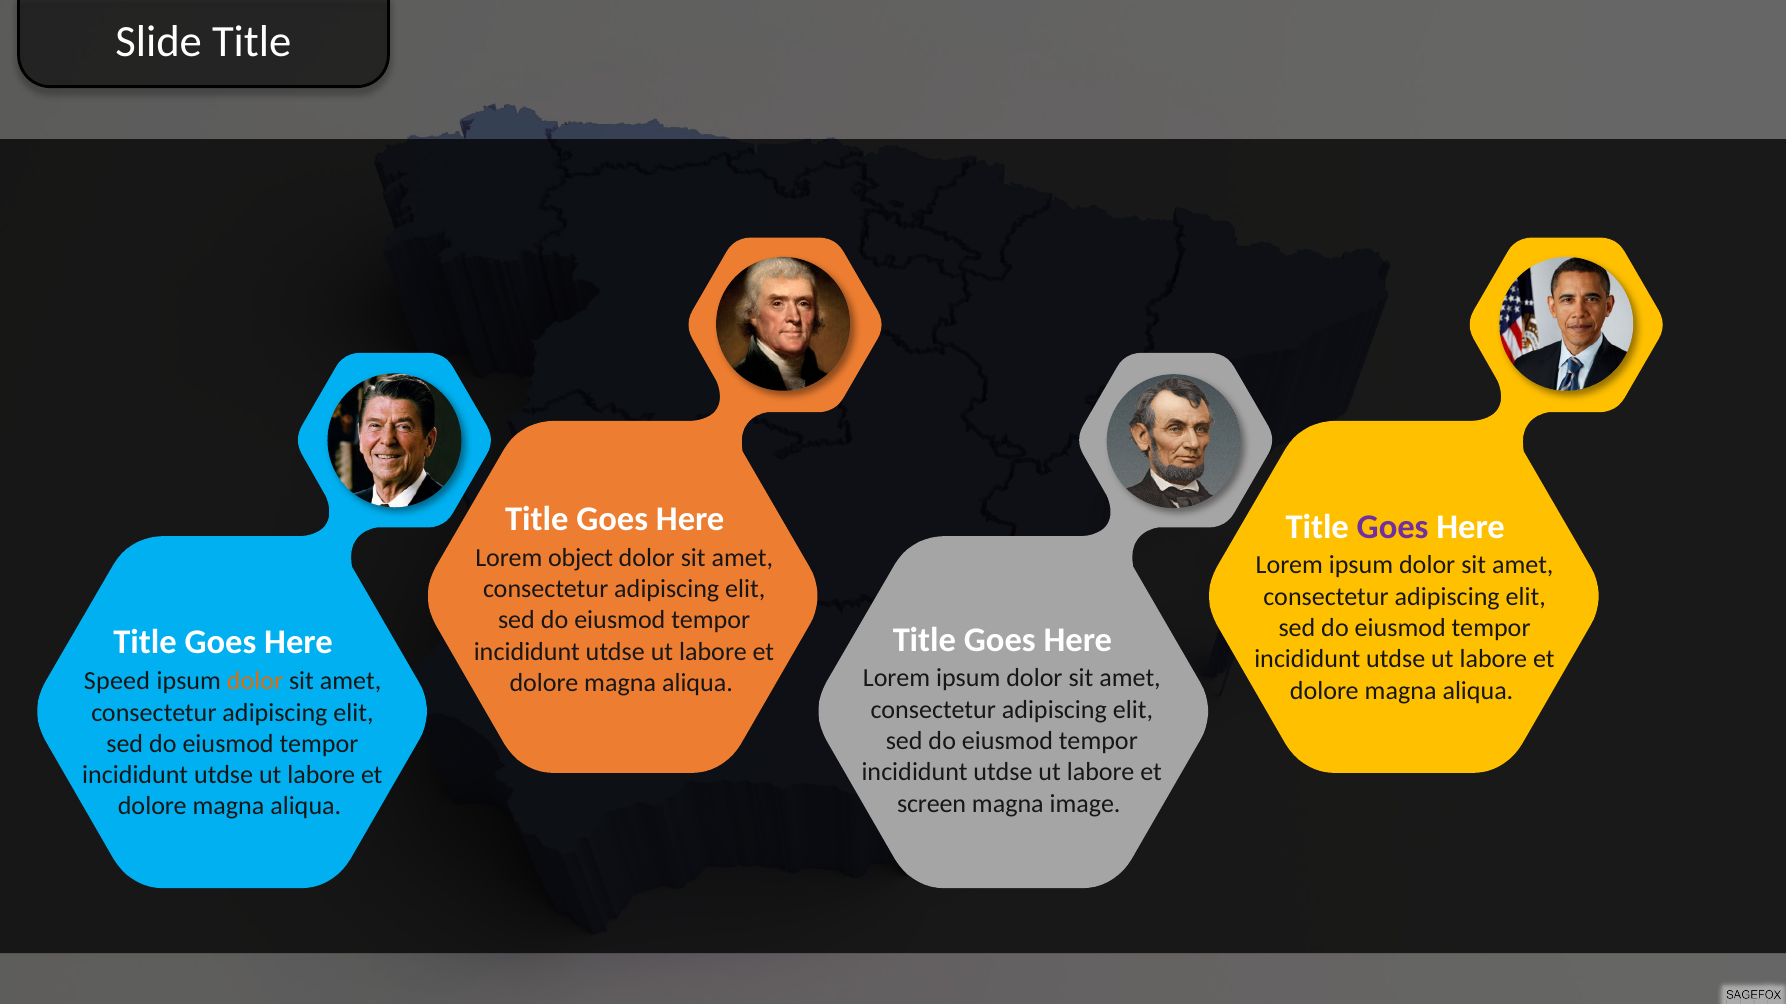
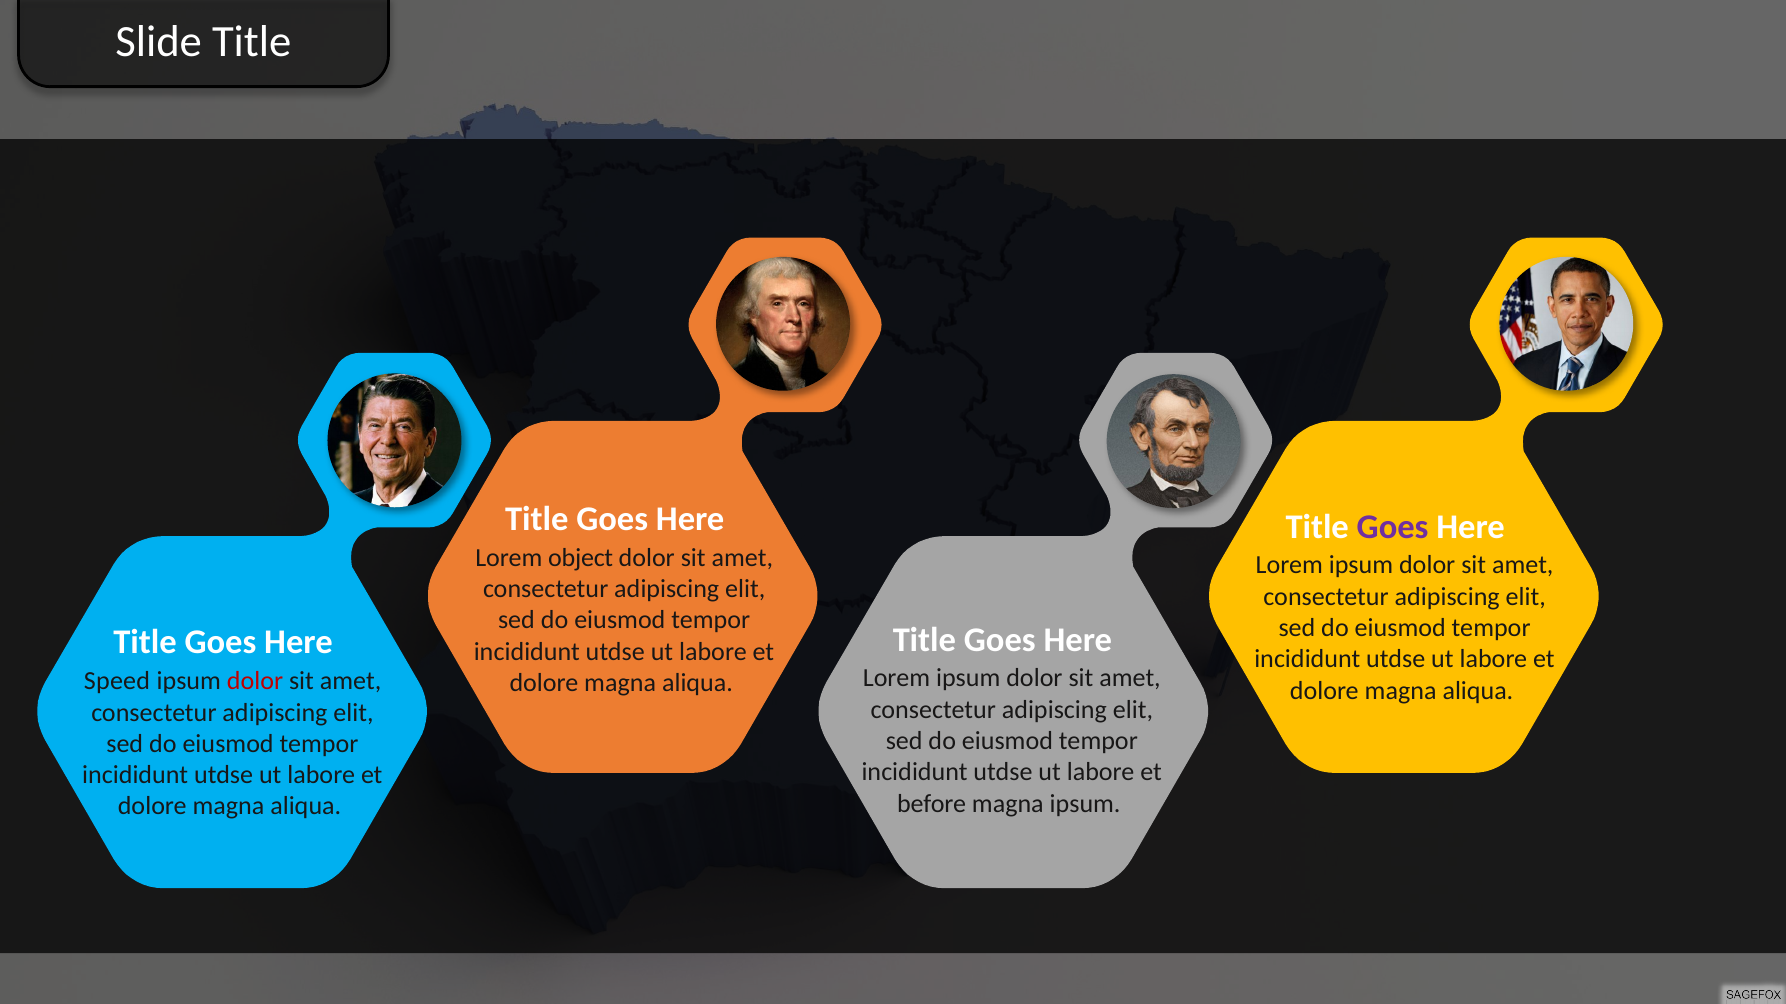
dolor colour: orange -> red (255, 682)
screen: screen -> before (932, 804)
magna image: image -> ipsum (1085, 804)
